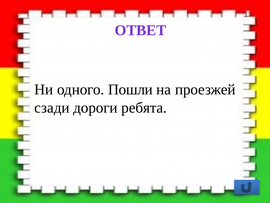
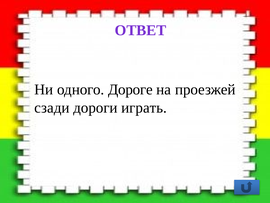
Пошли: Пошли -> Дороге (130, 89)
ребята: ребята -> играть (144, 107)
